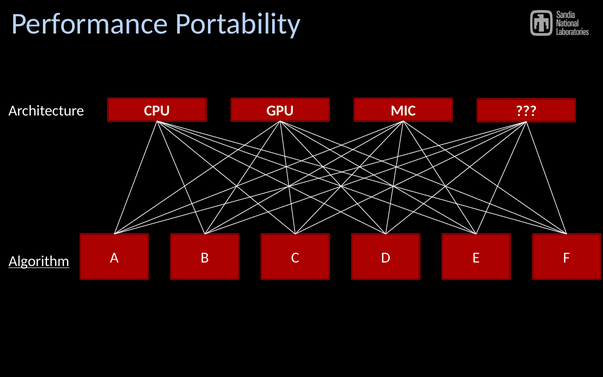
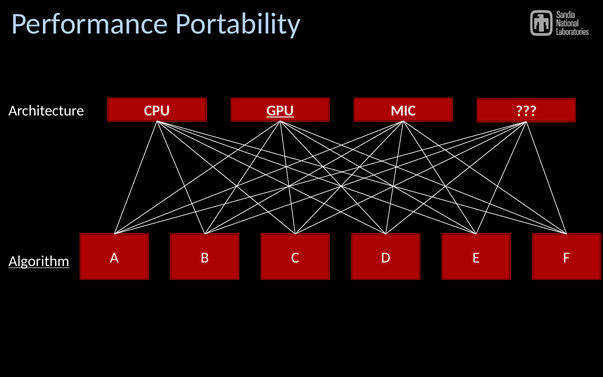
GPU underline: none -> present (280, 111)
